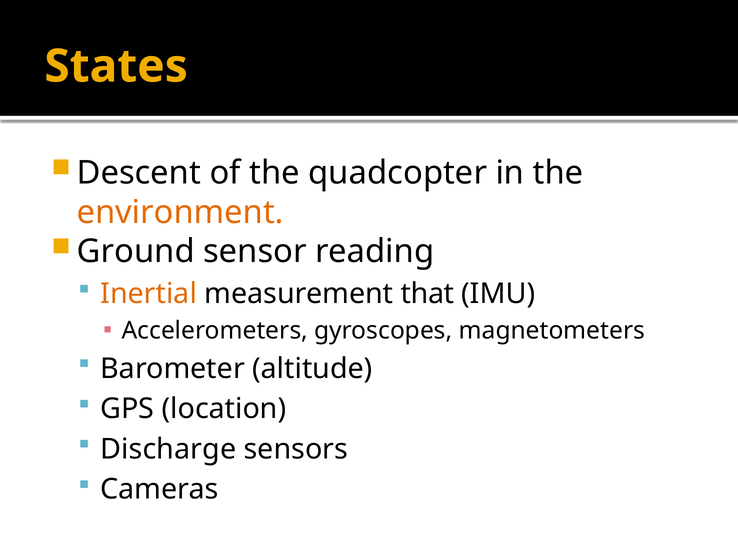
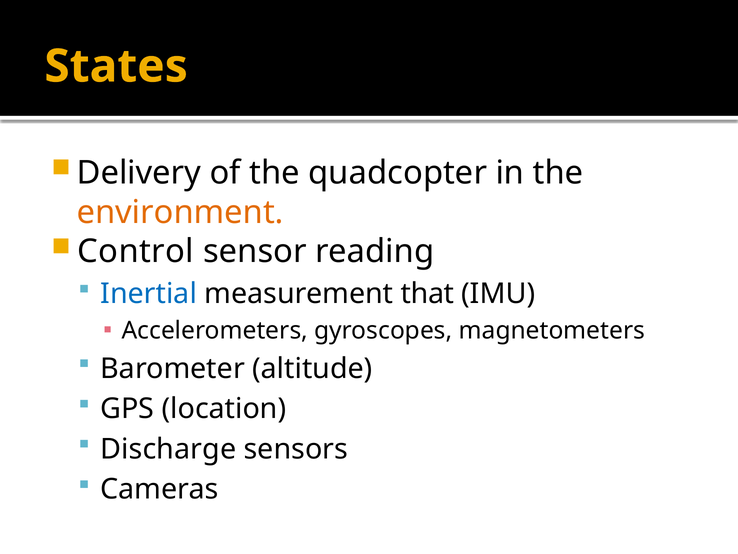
Descent: Descent -> Delivery (139, 173)
Ground: Ground -> Control (136, 251)
Inertial colour: orange -> blue (149, 294)
